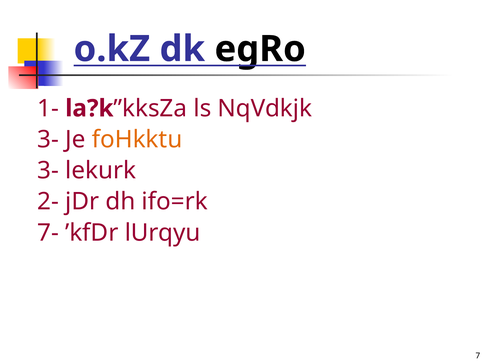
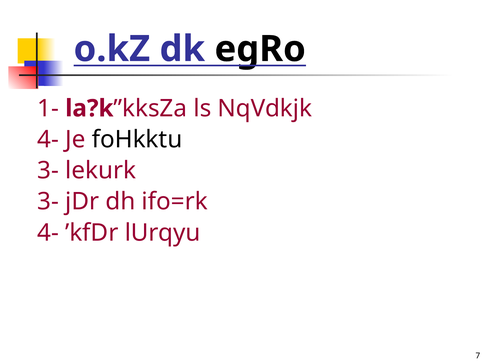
3-: 3- -> 4- (48, 139)
foHkktu colour: orange -> black (137, 139)
2-: 2- -> 3- (48, 201)
7-: 7- -> 4- (48, 233)
